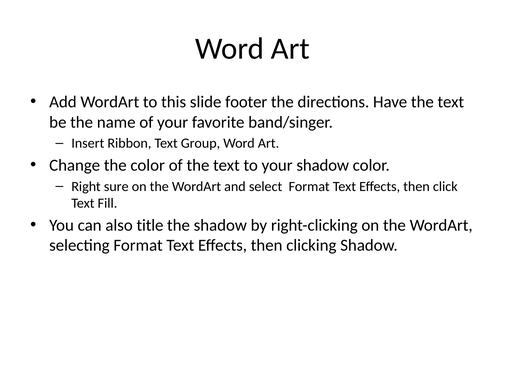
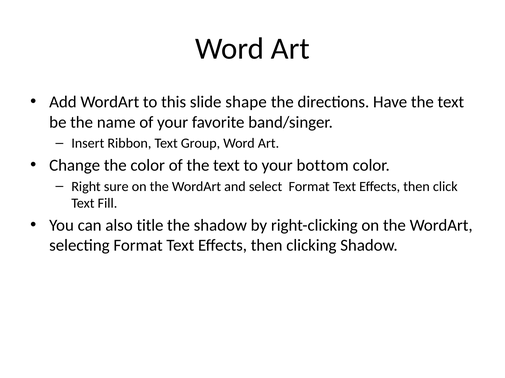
footer: footer -> shape (246, 102)
your shadow: shadow -> bottom (323, 166)
